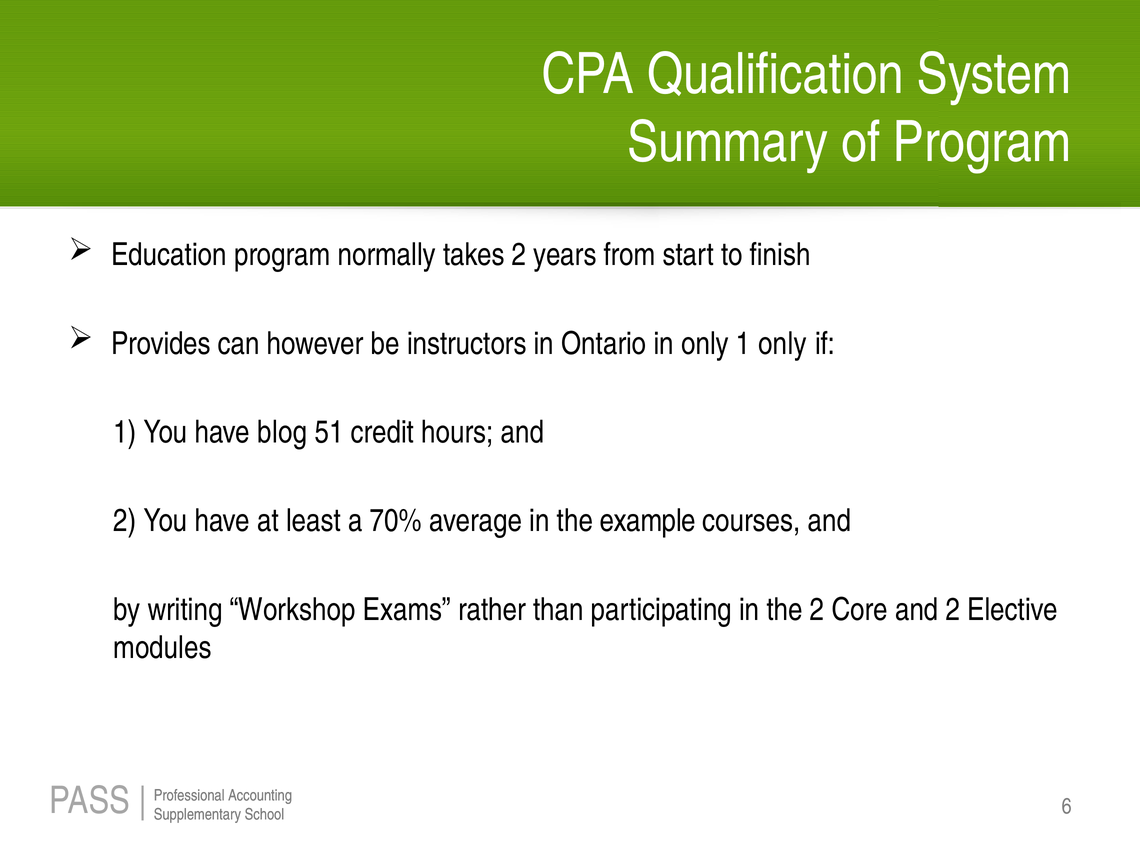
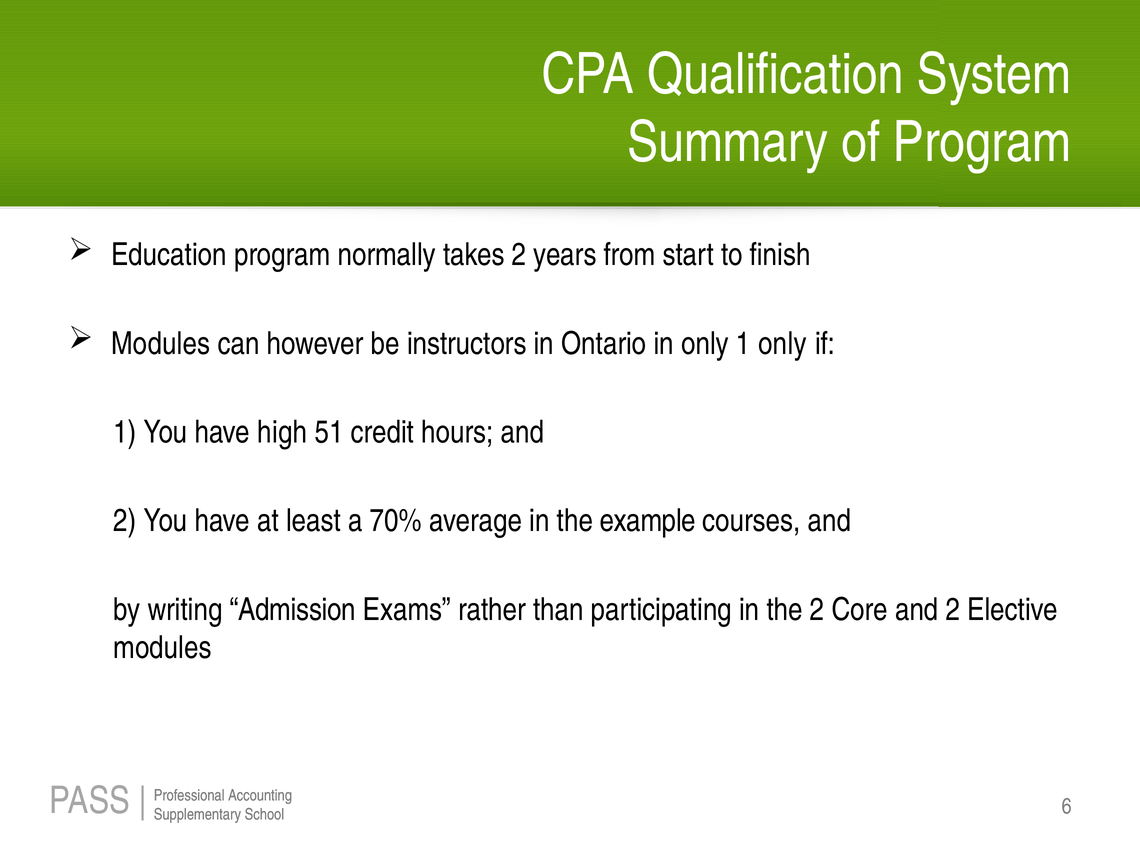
Provides: Provides -> Modules (161, 344)
blog: blog -> high (282, 432)
Workshop: Workshop -> Admission (293, 610)
